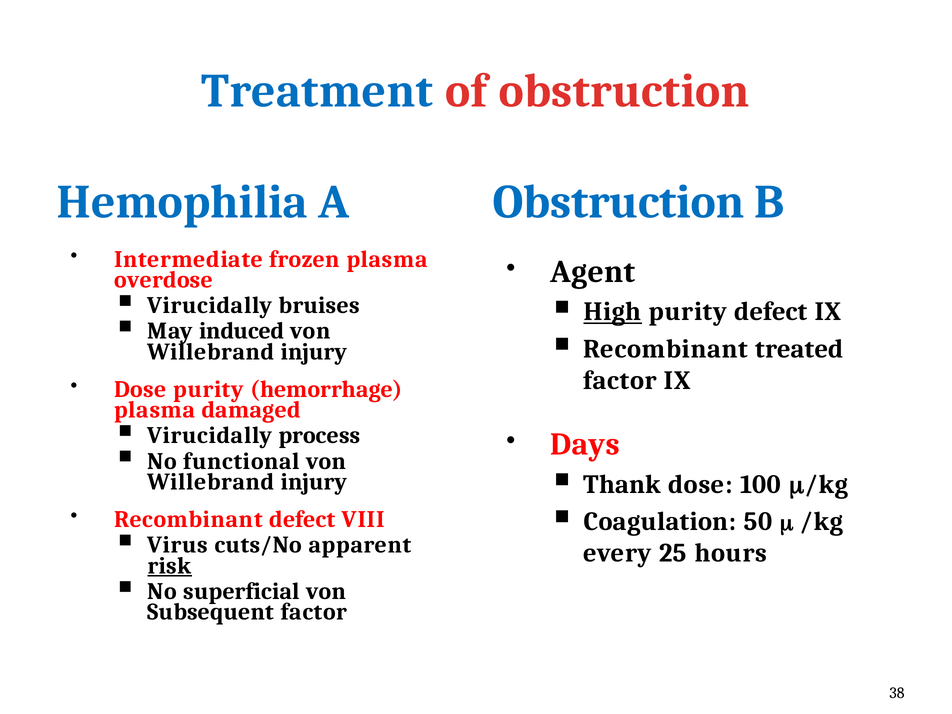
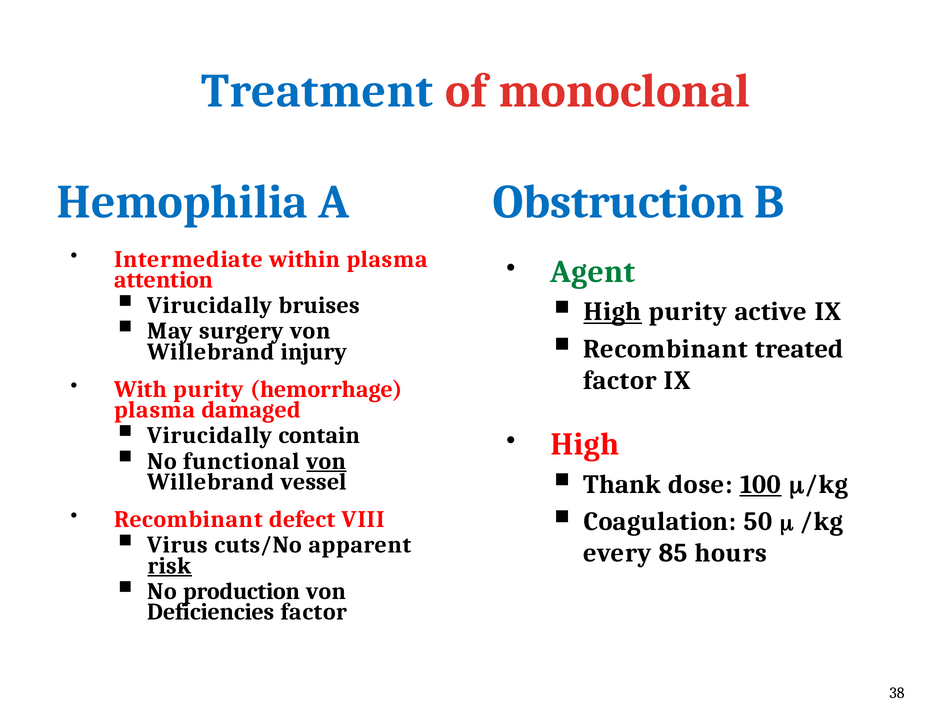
of obstruction: obstruction -> monoclonal (624, 91)
frozen: frozen -> within (305, 259)
Agent colour: black -> green (593, 272)
overdose: overdose -> attention (164, 280)
purity defect: defect -> active (771, 312)
induced: induced -> surgery (242, 331)
Dose: Dose -> With (140, 389)
process: process -> contain (319, 436)
Days: Days -> High (585, 444)
von underline: none -> present (326, 461)
injury: injury -> vessel (314, 482)
100 underline: none -> present (760, 484)
25: 25 -> 85 (673, 553)
superficial: superficial -> production (242, 591)
Subsequent: Subsequent -> Deficiencies (211, 612)
